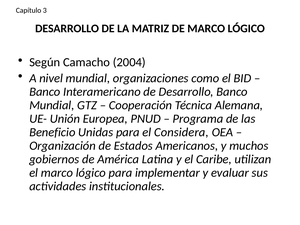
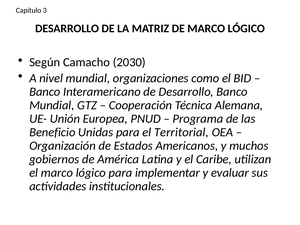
2004: 2004 -> 2030 (129, 62)
Considera: Considera -> Territorial (181, 132)
